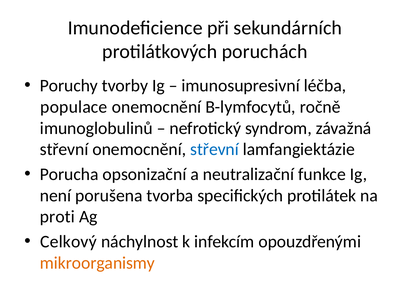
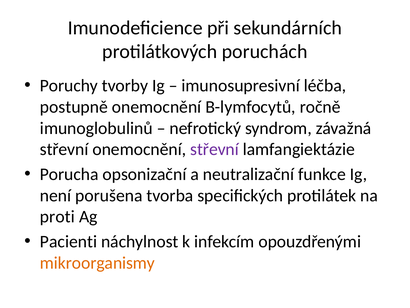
populace: populace -> postupně (74, 107)
střevní colour: blue -> purple (215, 149)
Celkový: Celkový -> Pacienti (69, 241)
